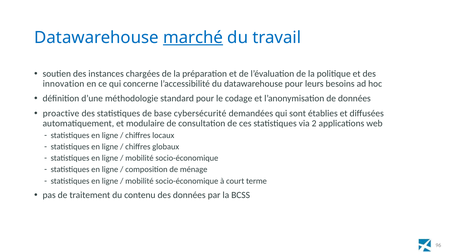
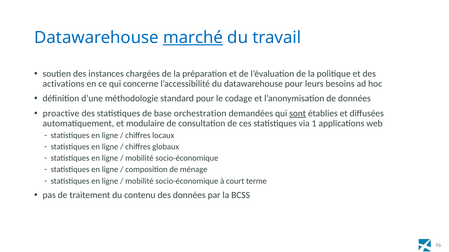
innovation: innovation -> activations (64, 84)
cybersécurité: cybersécurité -> orchestration (200, 114)
sont underline: none -> present (298, 114)
2: 2 -> 1 (314, 124)
